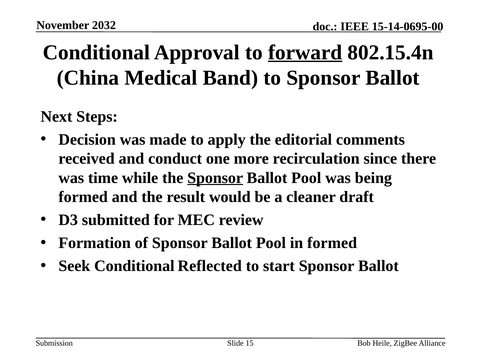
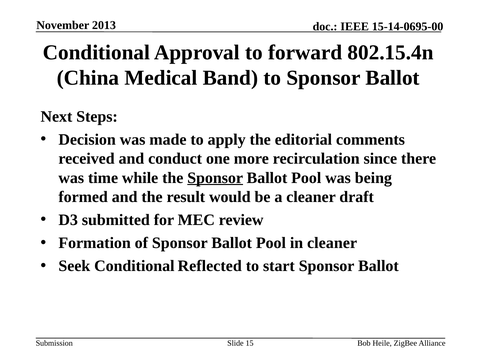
2032: 2032 -> 2013 (104, 25)
forward underline: present -> none (305, 52)
in formed: formed -> cleaner (332, 243)
